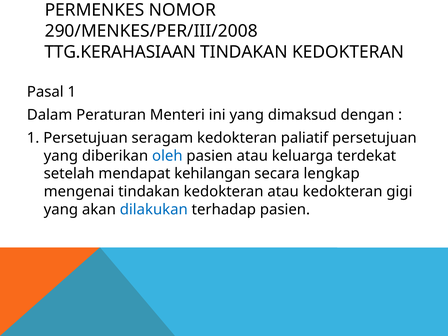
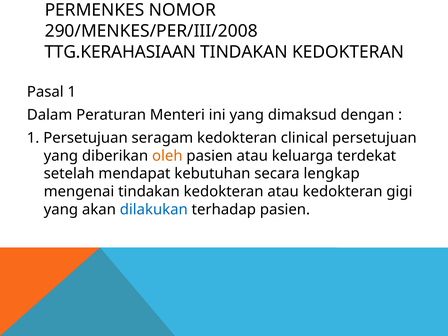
paliatif: paliatif -> clinical (304, 138)
oleh colour: blue -> orange (167, 156)
kehilangan: kehilangan -> kebutuhan (212, 174)
